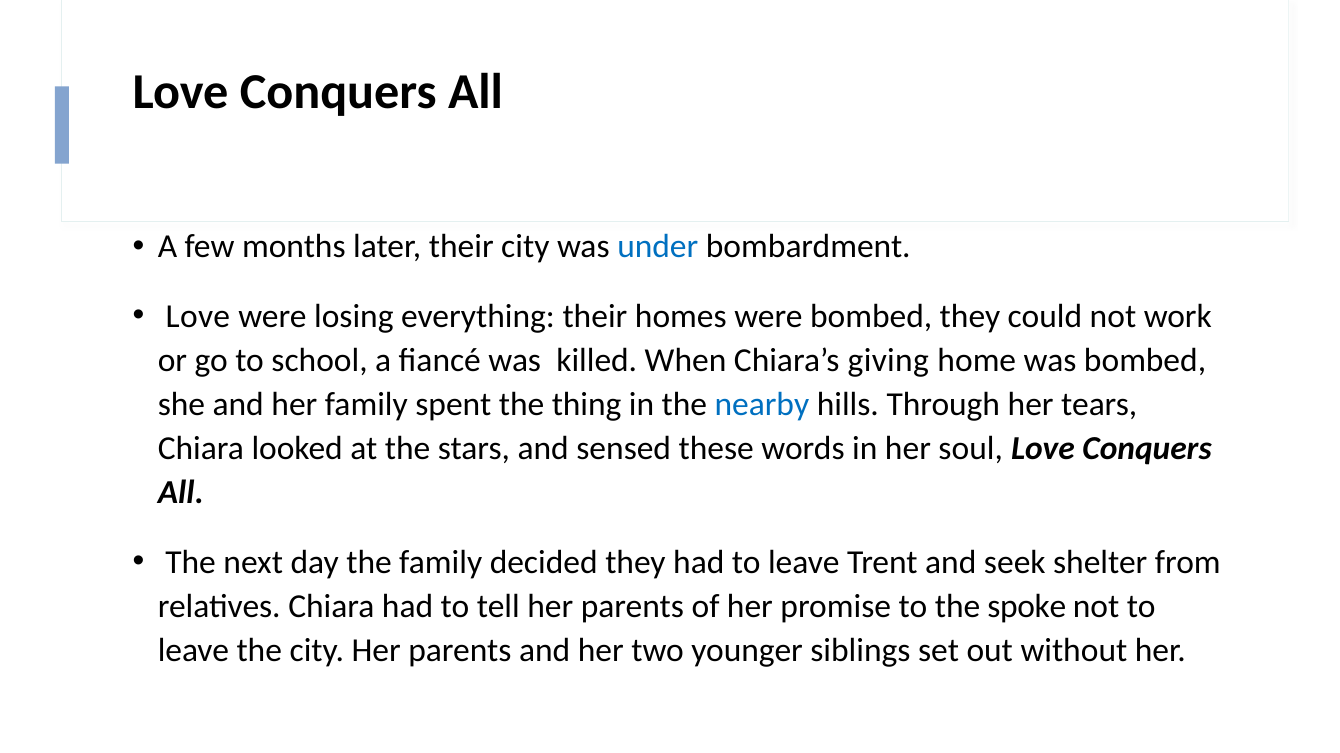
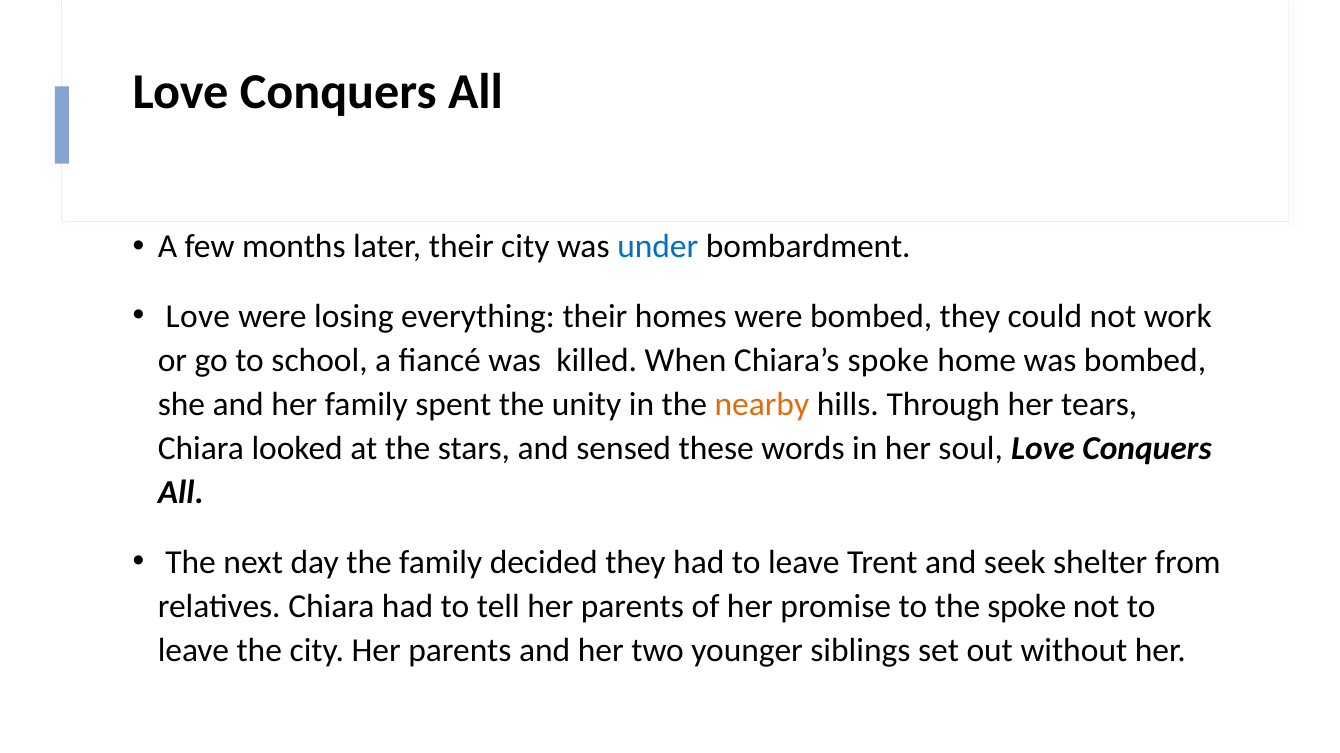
Chiara’s giving: giving -> spoke (888, 361)
thing: thing -> unity (587, 405)
nearby colour: blue -> orange (762, 405)
